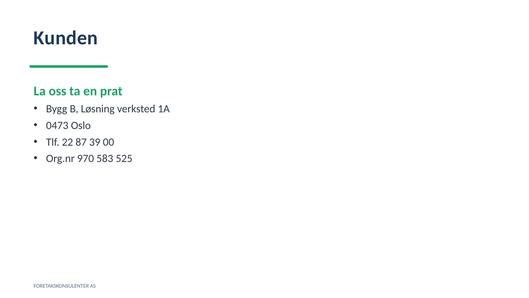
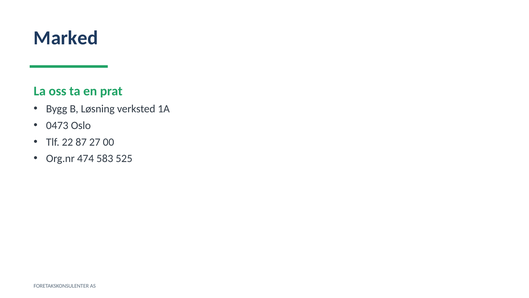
Kunden: Kunden -> Marked (66, 38)
39: 39 -> 27 (95, 142)
970: 970 -> 474 (86, 158)
